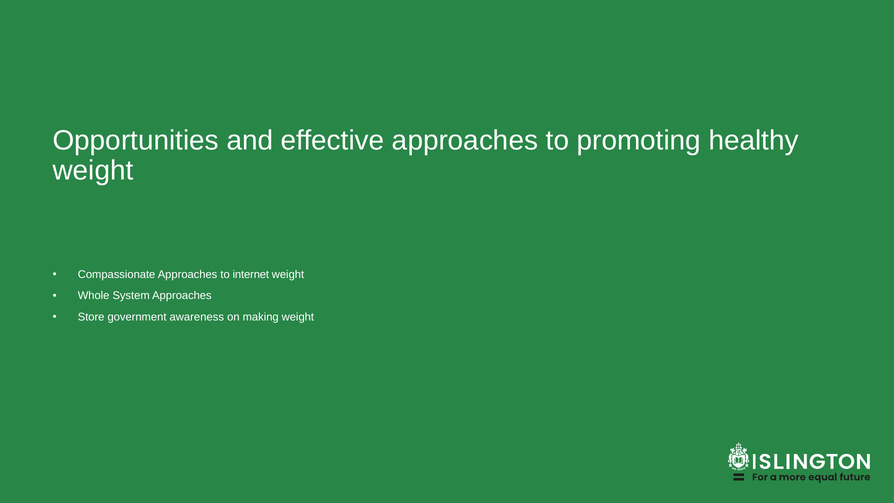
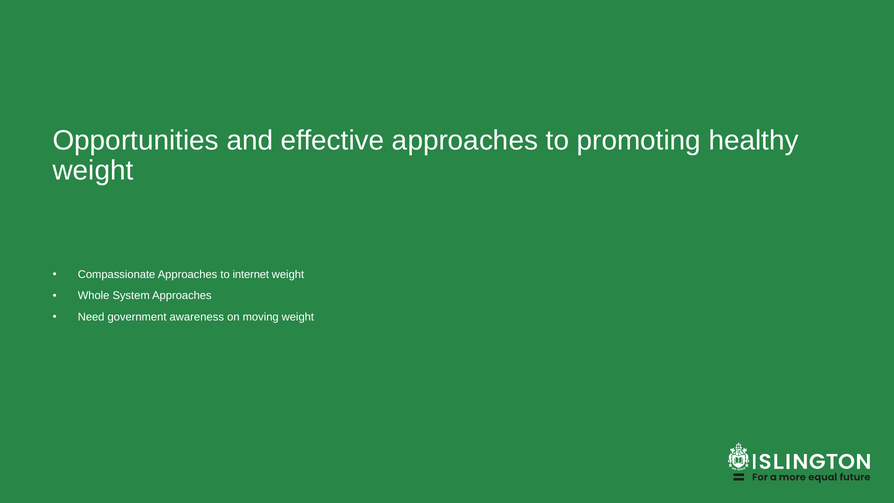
Store: Store -> Need (91, 317)
making: making -> moving (261, 317)
